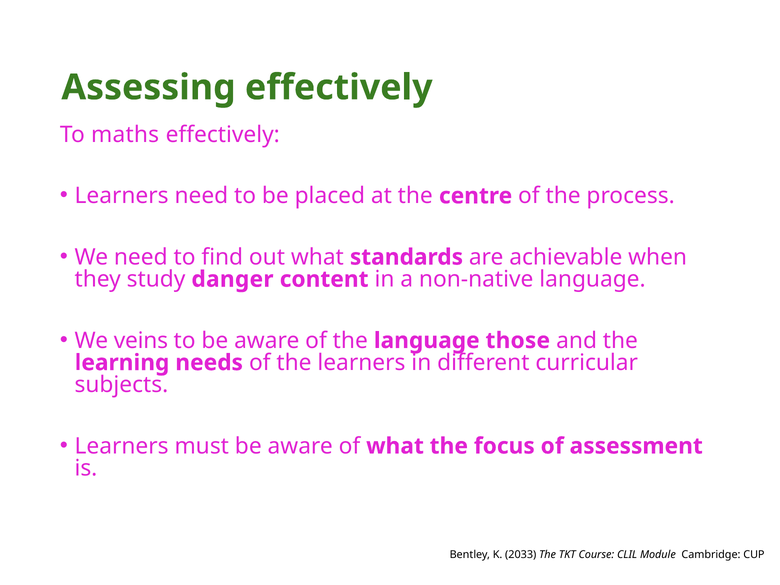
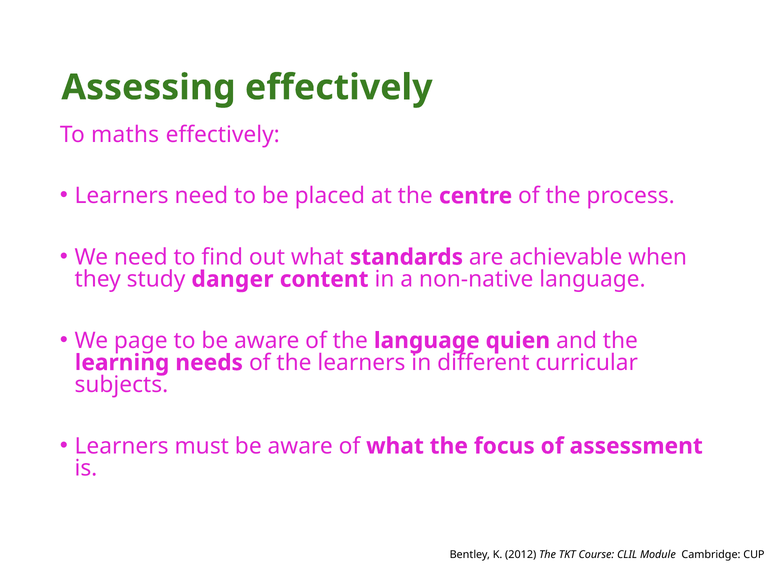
veins: veins -> page (141, 341)
those: those -> quien (518, 341)
2033: 2033 -> 2012 (521, 554)
